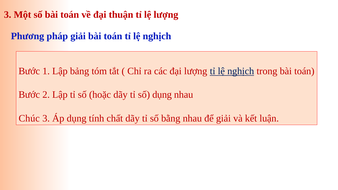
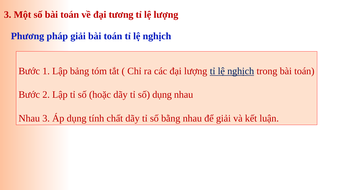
thuận: thuận -> tương (121, 15)
Chúc: Chúc -> Nhau (29, 118)
